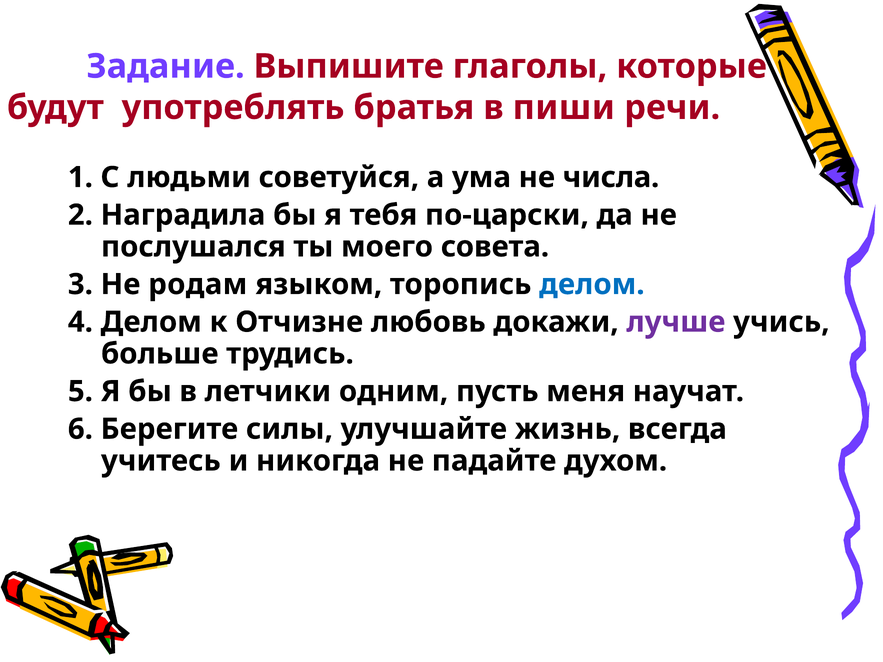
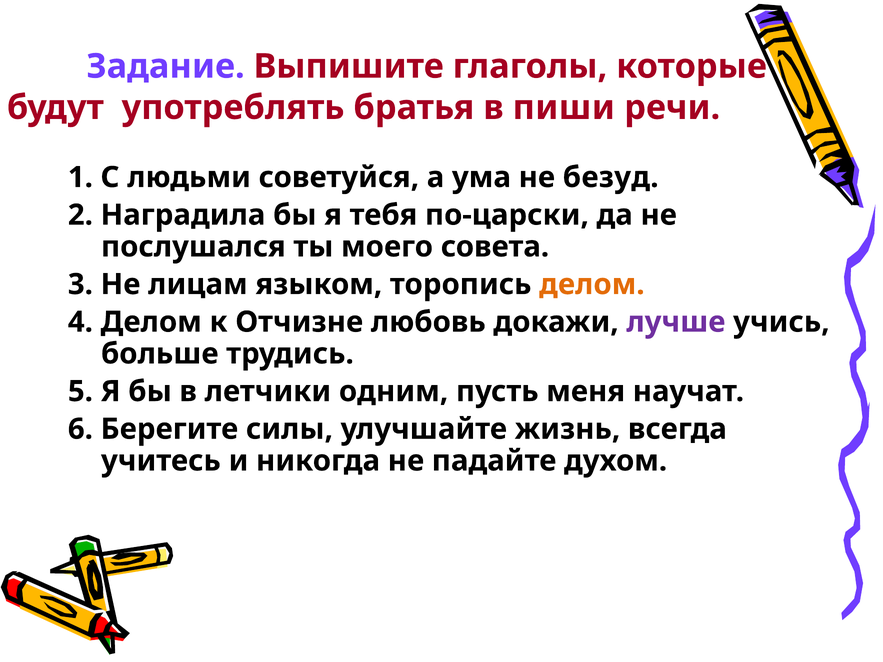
числа: числа -> безуд (611, 177)
родам: родам -> лицам (198, 284)
делом colour: blue -> orange (592, 284)
